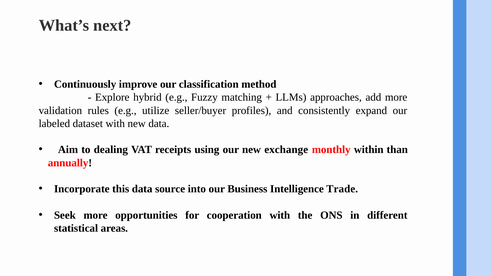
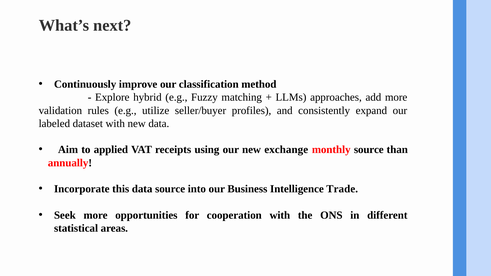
dealing: dealing -> applied (111, 150)
monthly within: within -> source (369, 150)
